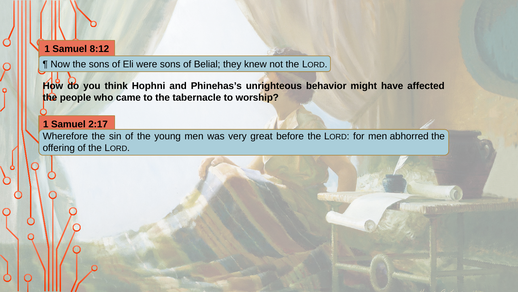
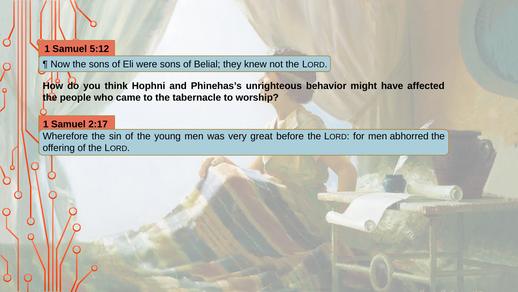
8:12: 8:12 -> 5:12 (99, 49)
